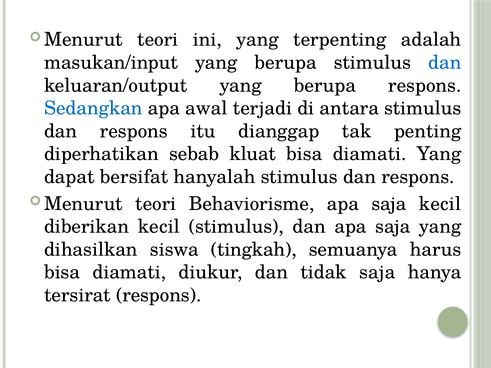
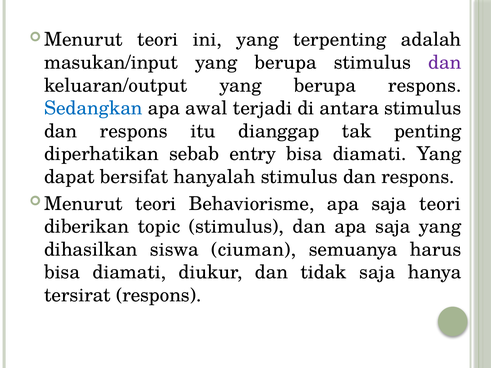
dan colour: blue -> purple (445, 63)
kluat: kluat -> entry (253, 154)
saja kecil: kecil -> teori (440, 204)
diberikan kecil: kecil -> topic (159, 227)
tingkah: tingkah -> ciuman (254, 250)
